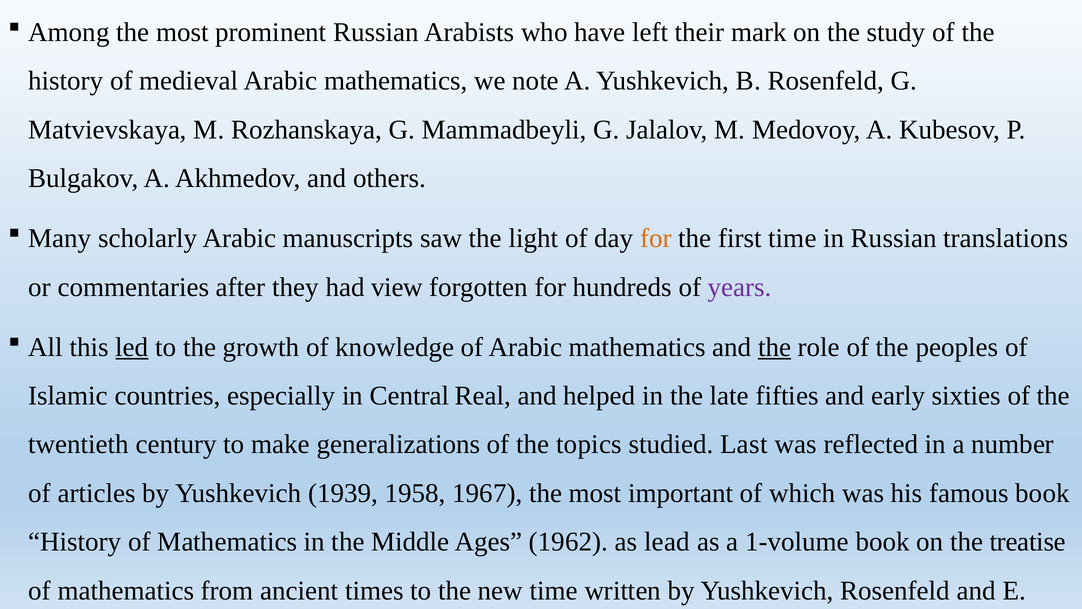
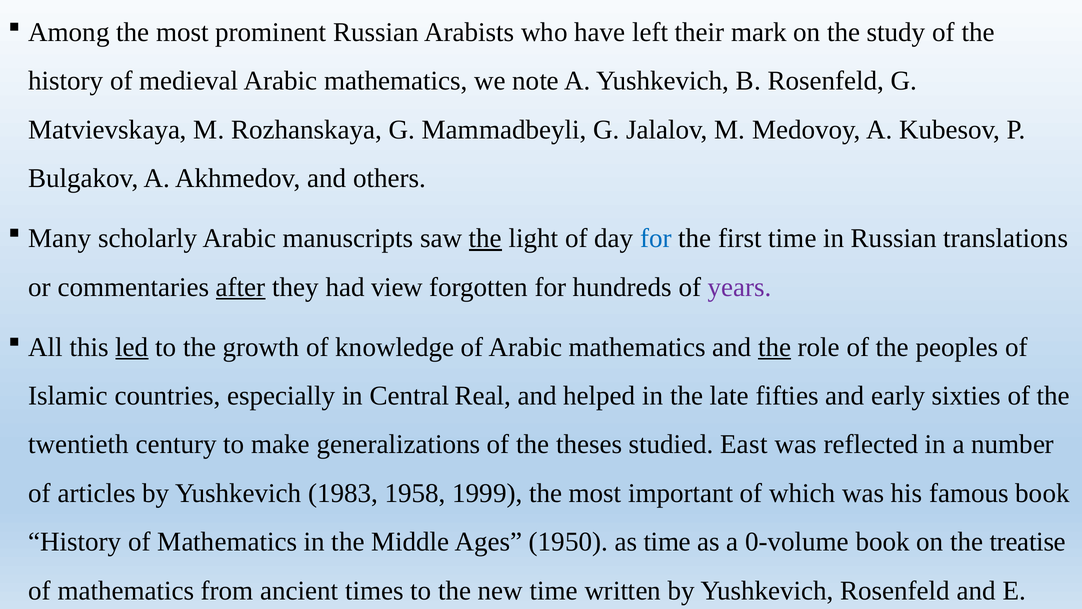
the underline: none -> present (485, 238)
for colour: orange -> blue (656, 238)
after underline: none -> present (241, 287)
topics: topics -> theses (589, 444)
Last: Last -> East (744, 444)
1939: 1939 -> 1983 (343, 493)
1967: 1967 -> 1999 (487, 493)
1962: 1962 -> 1950 (568, 542)
as lead: lead -> time (667, 542)
1-volume: 1-volume -> 0-volume (797, 542)
